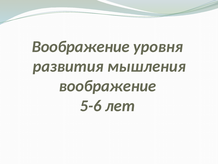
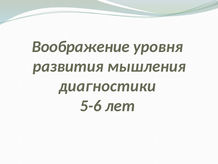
воображение: воображение -> диагностики (107, 86)
